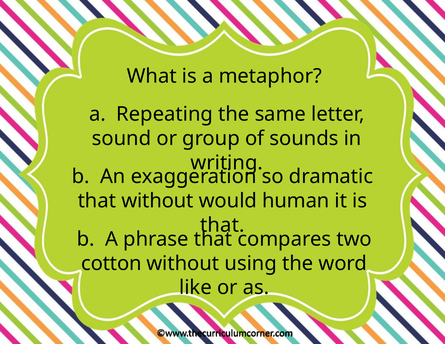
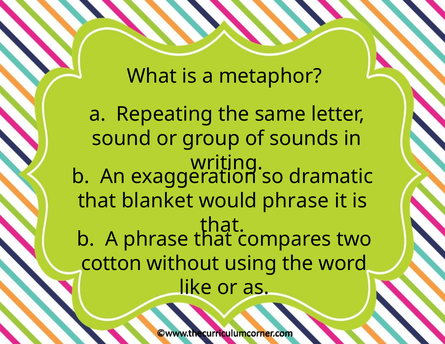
that without: without -> blanket (157, 201)
would human: human -> phrase (296, 201)
